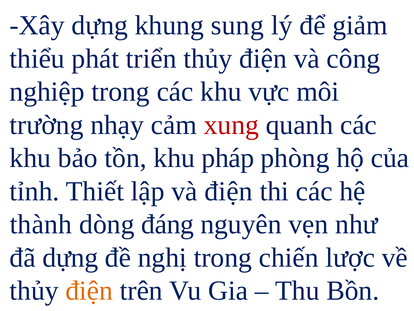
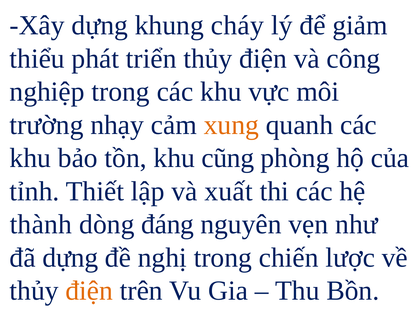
sung: sung -> cháy (237, 25)
xung colour: red -> orange (231, 125)
pháp: pháp -> cũng (228, 158)
và điện: điện -> xuất (229, 191)
